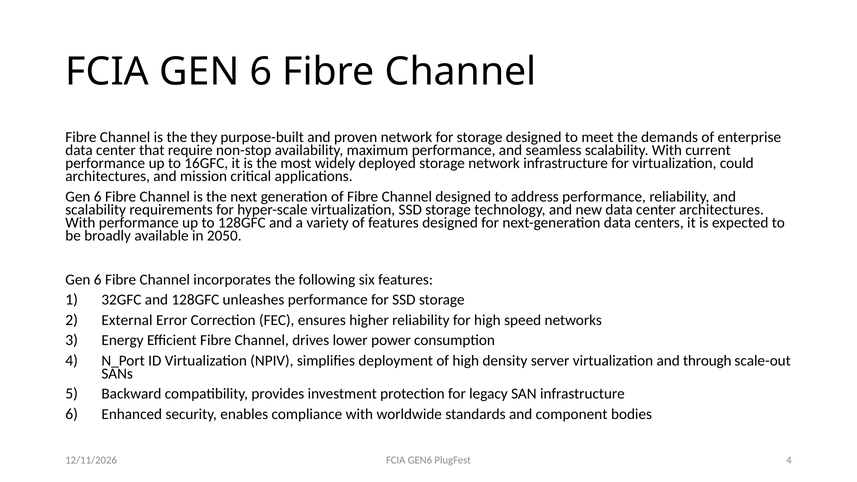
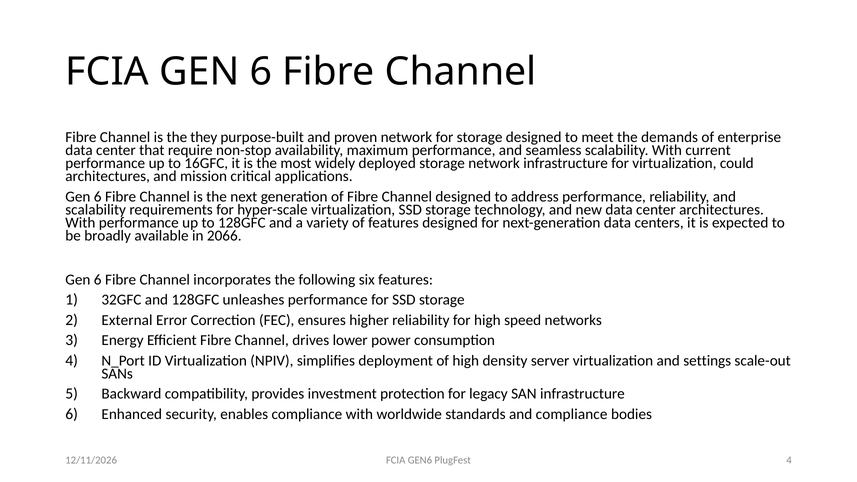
2050: 2050 -> 2066 (224, 236)
through: through -> settings (707, 361)
and component: component -> compliance (572, 414)
